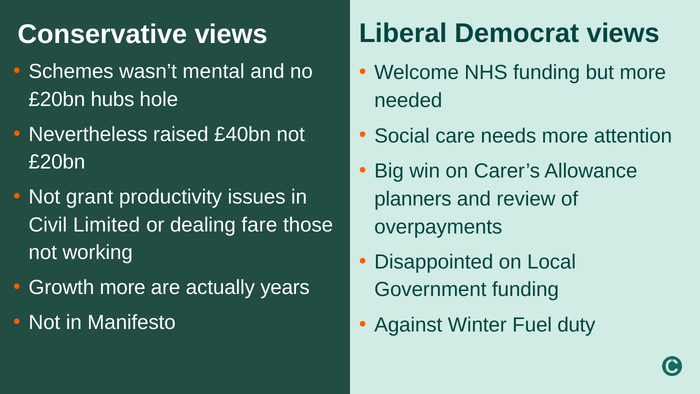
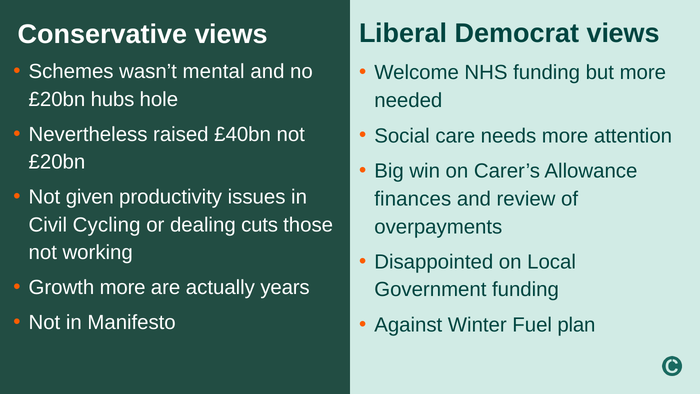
grant: grant -> given (90, 197)
planners: planners -> finances (413, 199)
Limited: Limited -> Cycling (107, 225)
fare: fare -> cuts (260, 225)
duty: duty -> plan (576, 325)
